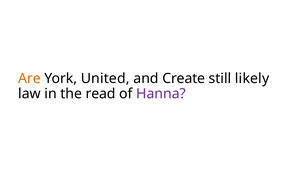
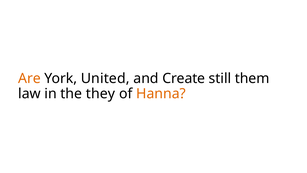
likely: likely -> them (252, 78)
read: read -> they (101, 94)
Hanna colour: purple -> orange (161, 94)
